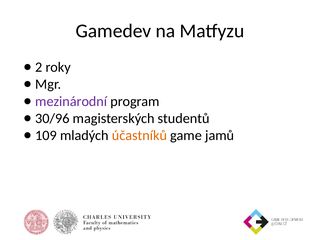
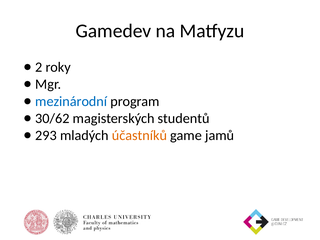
mezinárodní colour: purple -> blue (71, 101)
30/96: 30/96 -> 30/62 (52, 118)
109: 109 -> 293 (46, 135)
